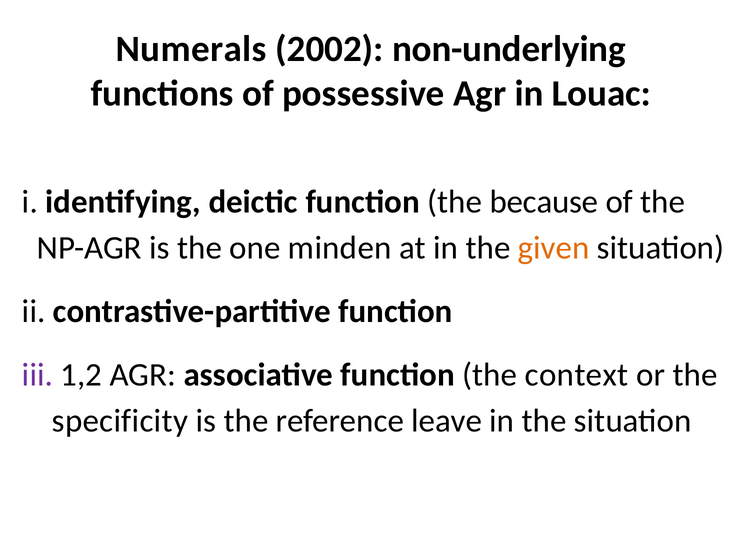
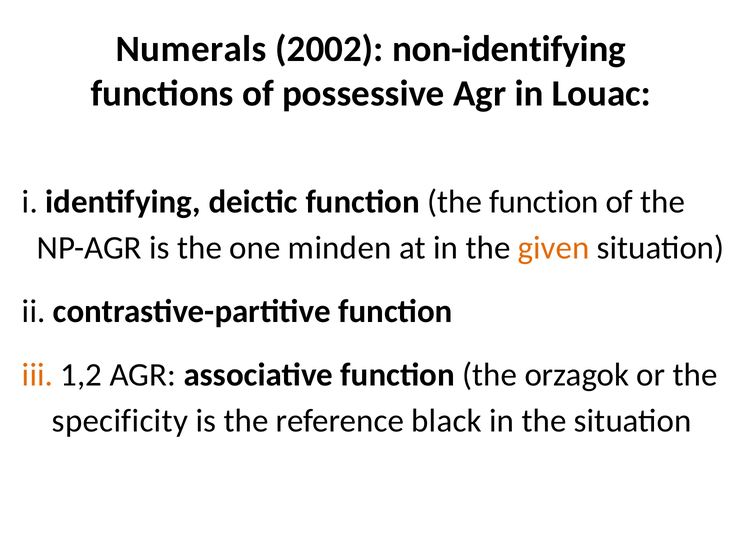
non-underlying: non-underlying -> non-identifying (509, 49)
the because: because -> function (544, 202)
iii colour: purple -> orange (37, 375)
context: context -> orzagok (577, 375)
leave: leave -> black (447, 421)
